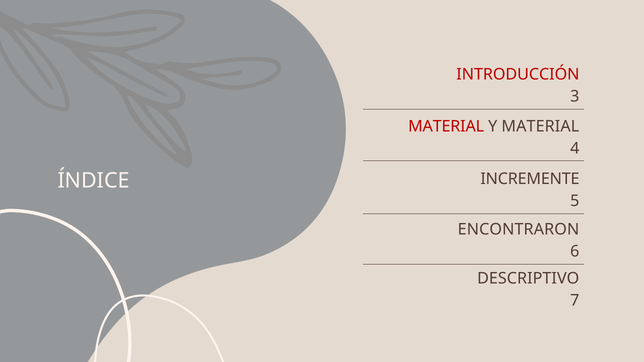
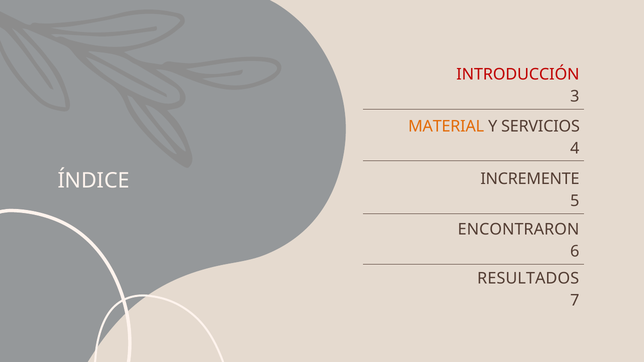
MATERIAL colour: red -> orange (446, 126)
Y MATERIAL: MATERIAL -> SERVICIOS (541, 126)
DESCRIPTIVO: DESCRIPTIVO -> RESULTADOS (528, 279)
